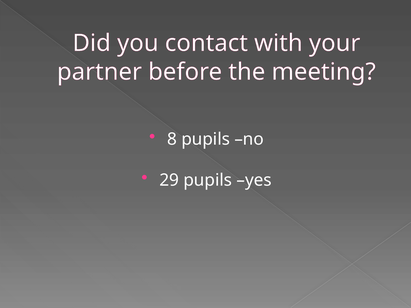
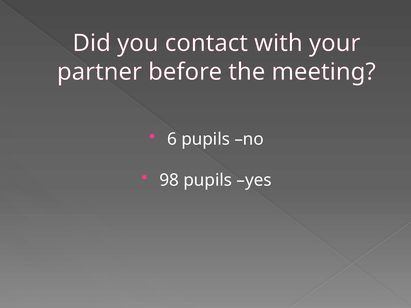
8: 8 -> 6 (172, 139)
29: 29 -> 98 (169, 180)
